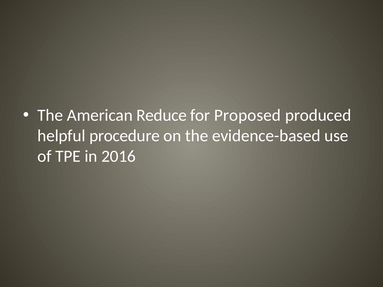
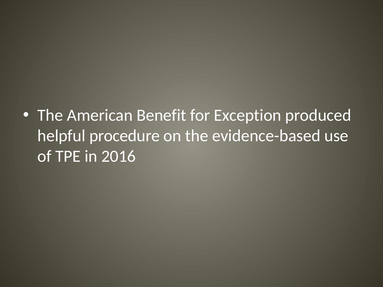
Reduce: Reduce -> Benefit (161, 115)
Proposed: Proposed -> Exception (248, 115)
